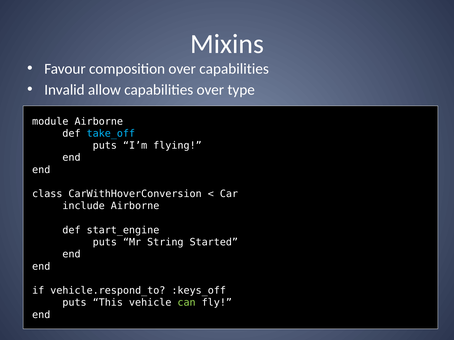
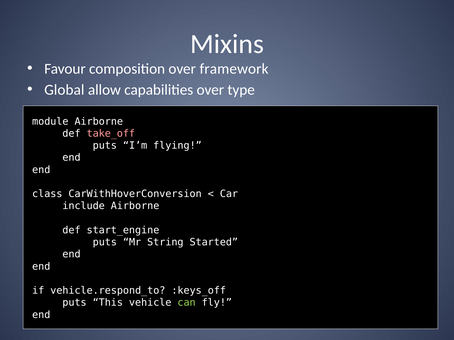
over capabilities: capabilities -> framework (234, 69)
Invalid: Invalid -> Global (64, 90)
take_off colour: light blue -> pink (111, 134)
